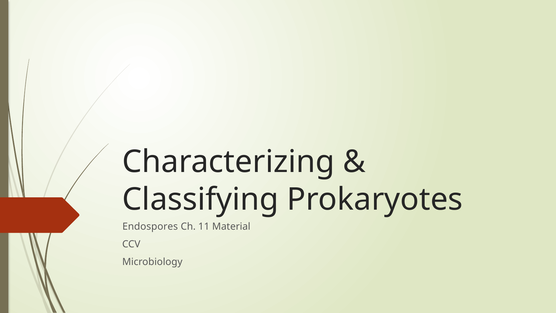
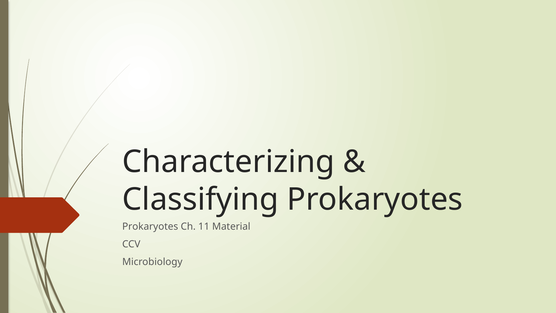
Endospores: Endospores -> Prokaryotes (150, 227)
